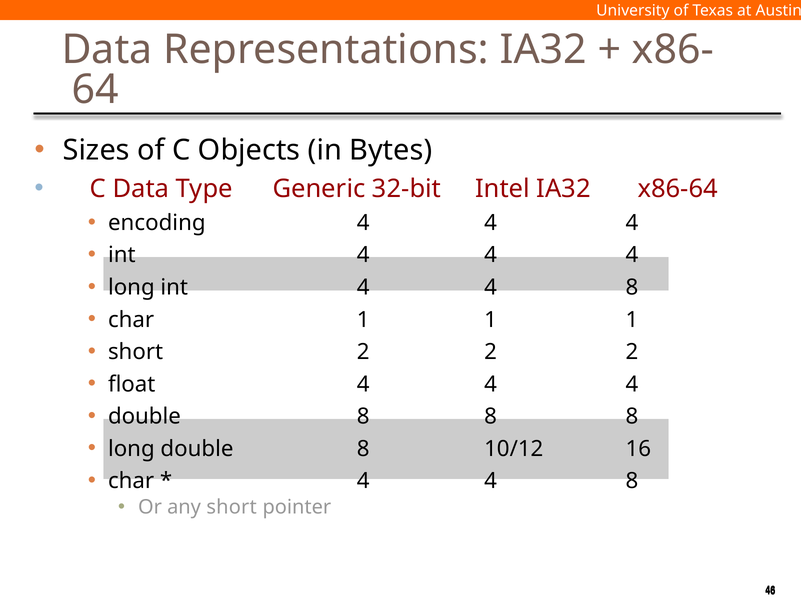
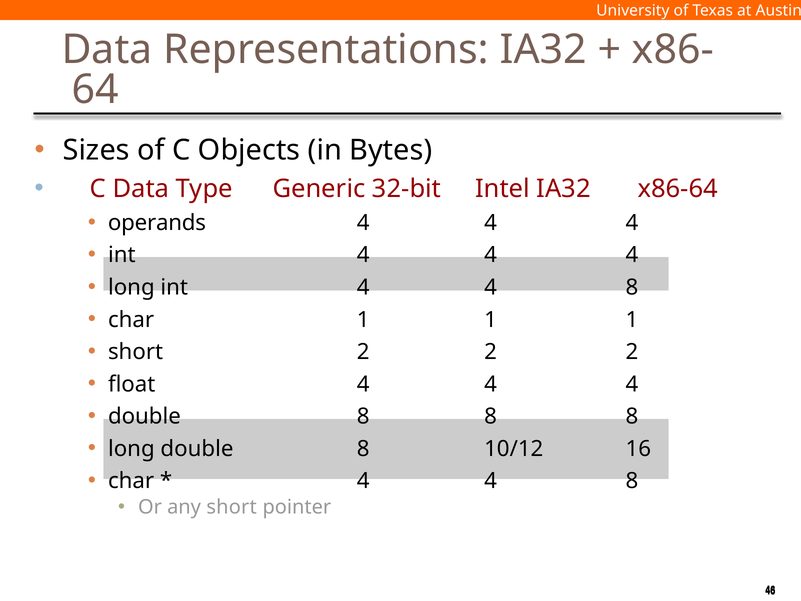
encoding: encoding -> operands (157, 223)
